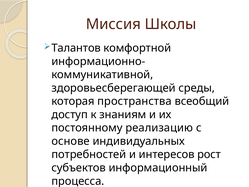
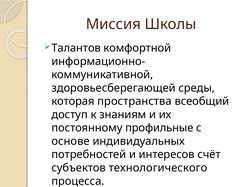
реализацию: реализацию -> профильные (159, 128)
рост: рост -> счёт (209, 154)
информационный: информационный -> технологического (158, 168)
